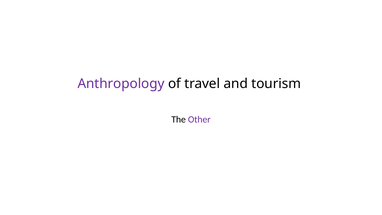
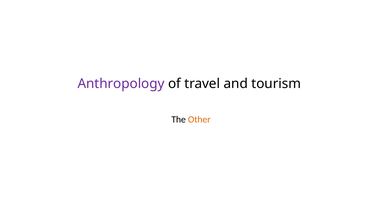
Other colour: purple -> orange (199, 119)
